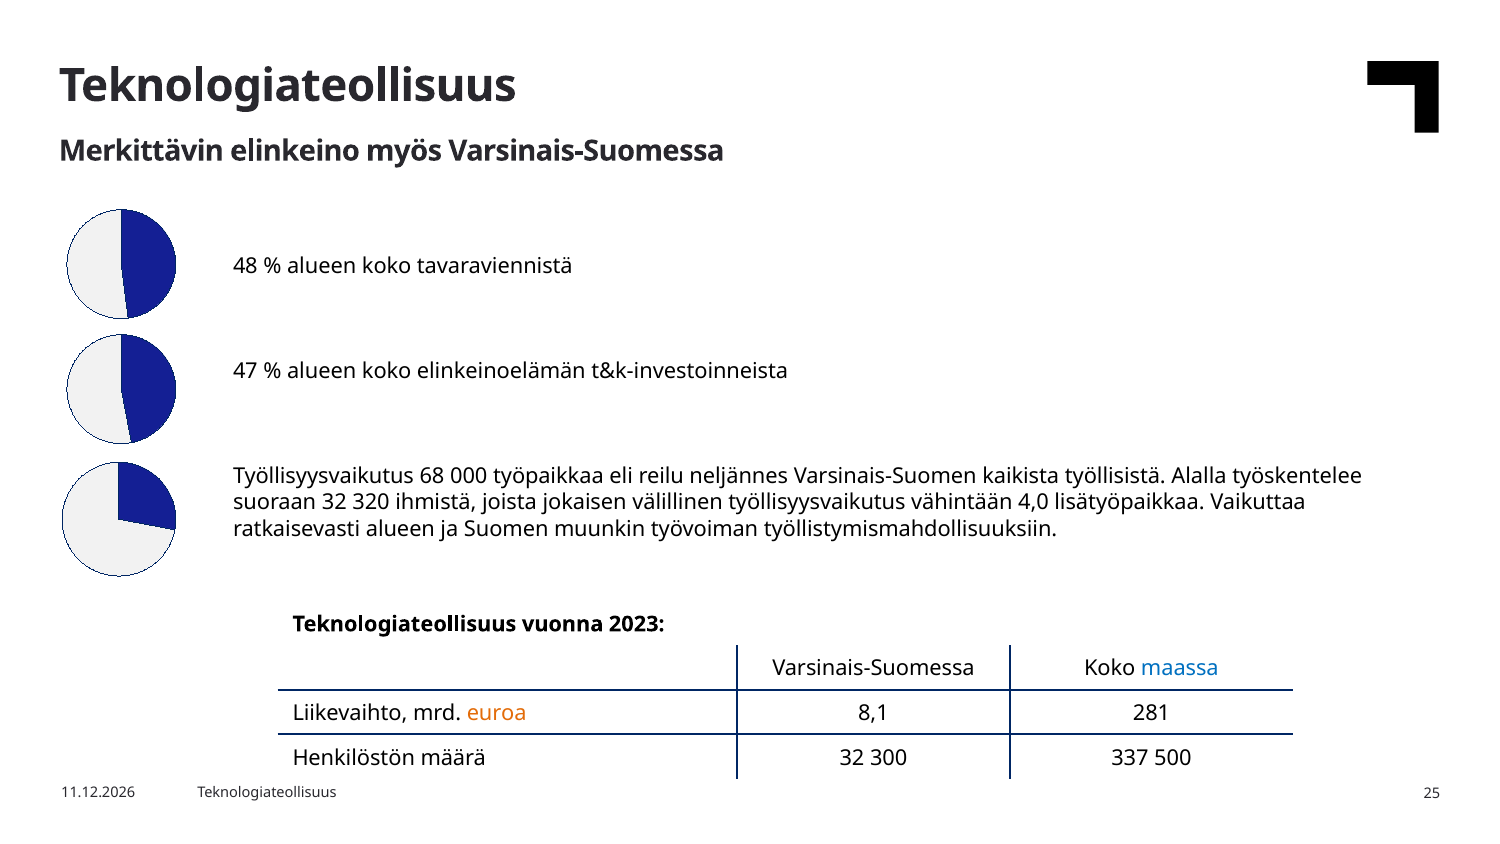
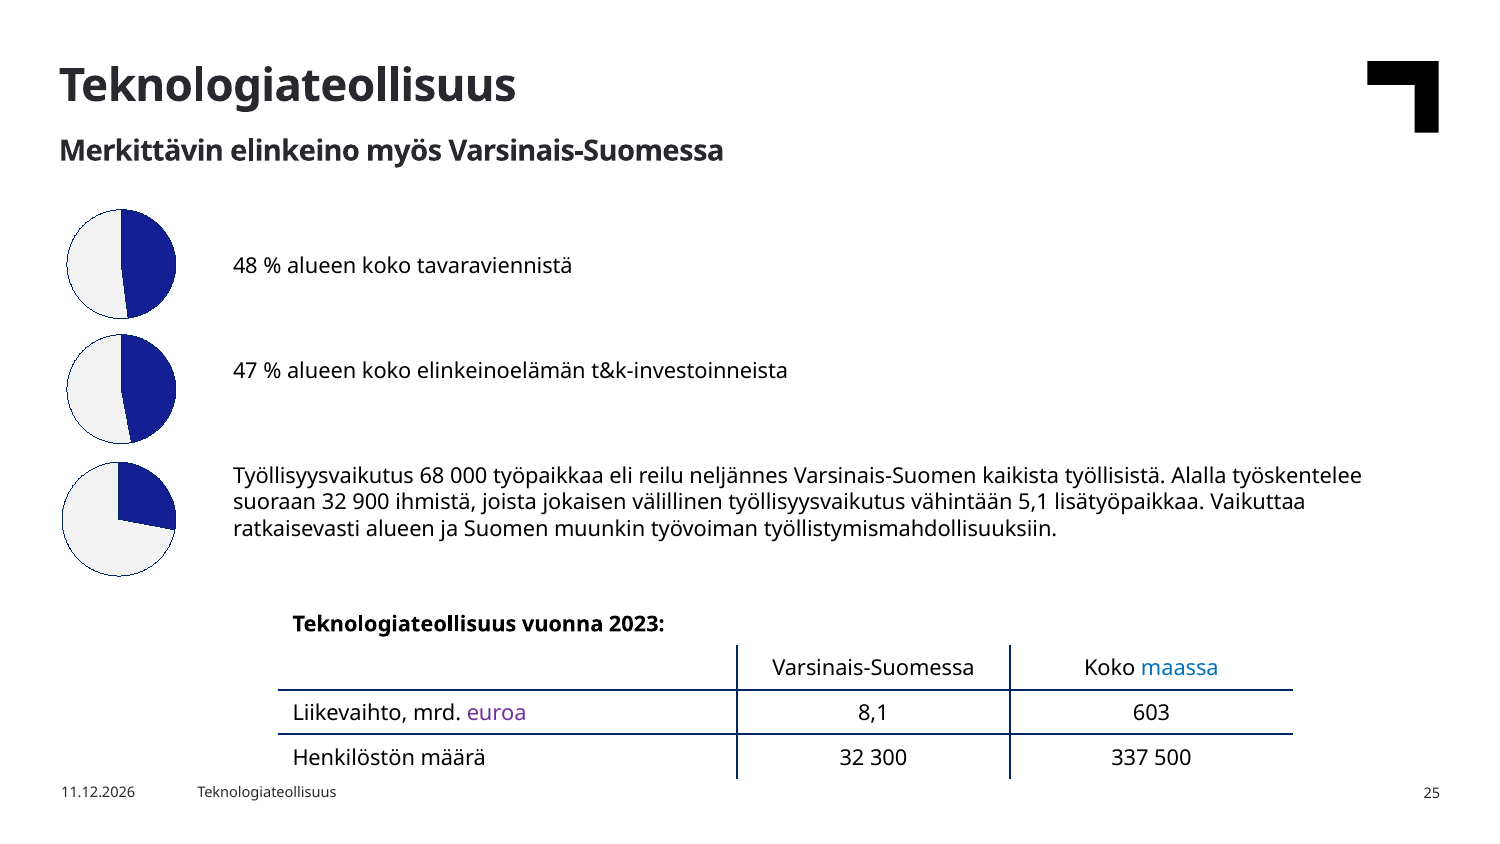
320: 320 -> 900 (371, 503)
4,0: 4,0 -> 5,1 (1033, 503)
euroa colour: orange -> purple (497, 713)
281: 281 -> 603 (1152, 713)
